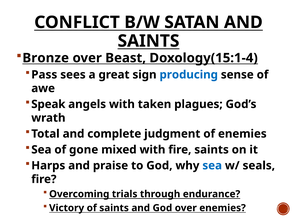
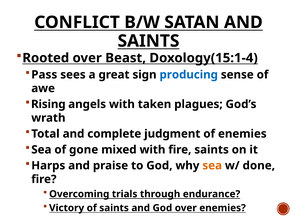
Bronze: Bronze -> Rooted (46, 58)
Speak: Speak -> Rising (48, 105)
sea colour: blue -> orange (212, 166)
seals: seals -> done (259, 166)
